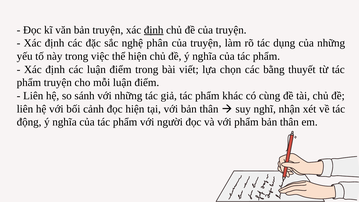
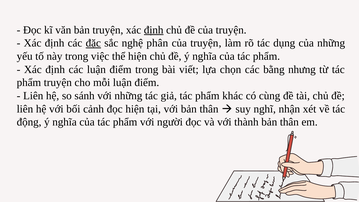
đặc underline: none -> present (93, 43)
thuyết: thuyết -> nhưng (302, 69)
với phẩm: phẩm -> thành (246, 122)
